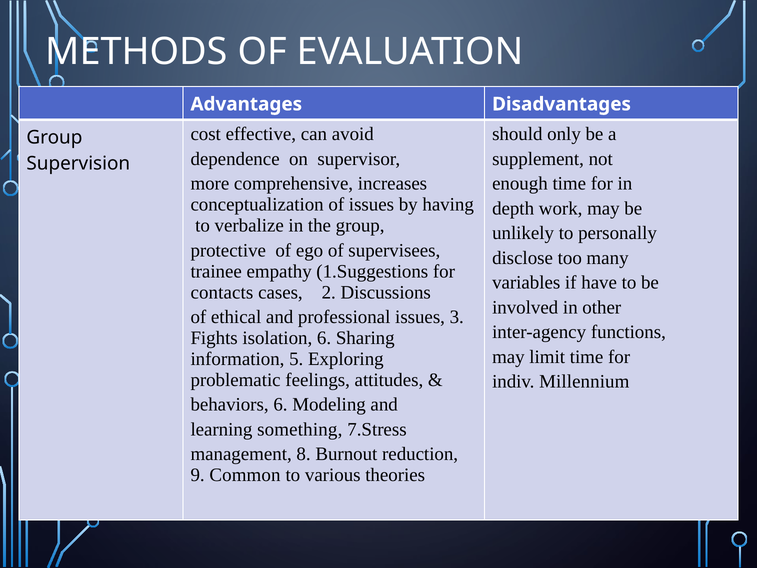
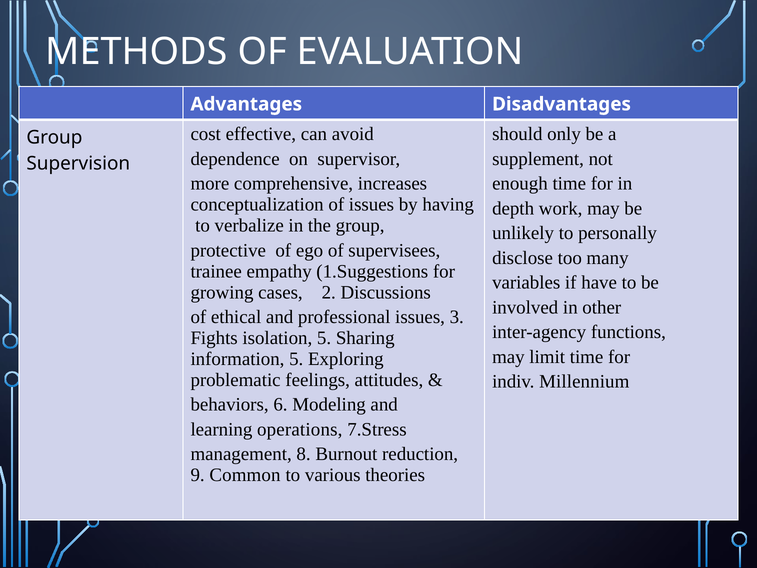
contacts: contacts -> growing (222, 292)
isolation 6: 6 -> 5 (324, 338)
something: something -> operations (300, 429)
